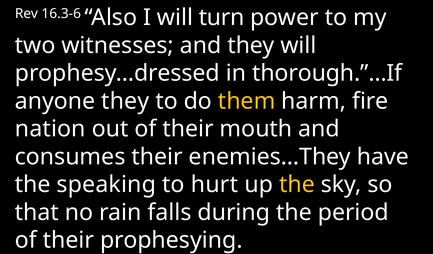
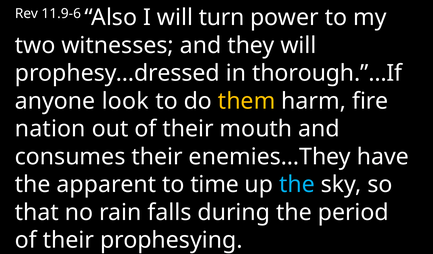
16.3-6: 16.3-6 -> 11.9-6 (61, 14)
anyone they: they -> look (125, 101)
speaking: speaking -> apparent (106, 184)
hurt: hurt -> time (215, 184)
the colour: yellow -> light blue (297, 184)
